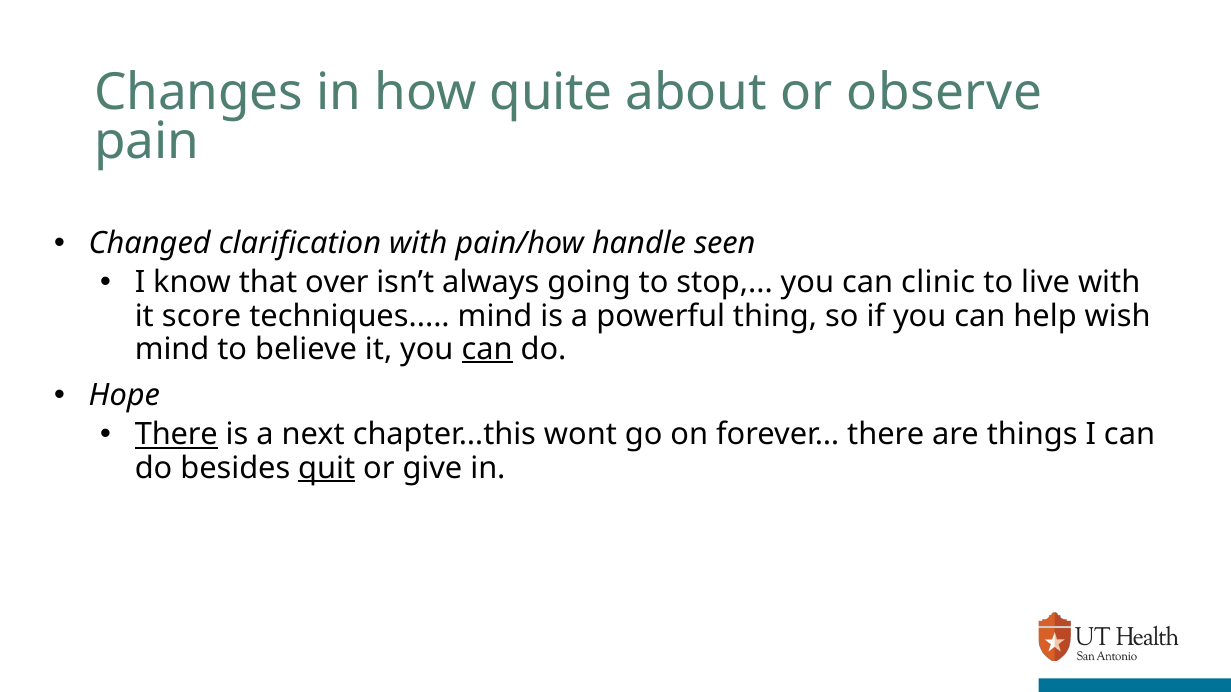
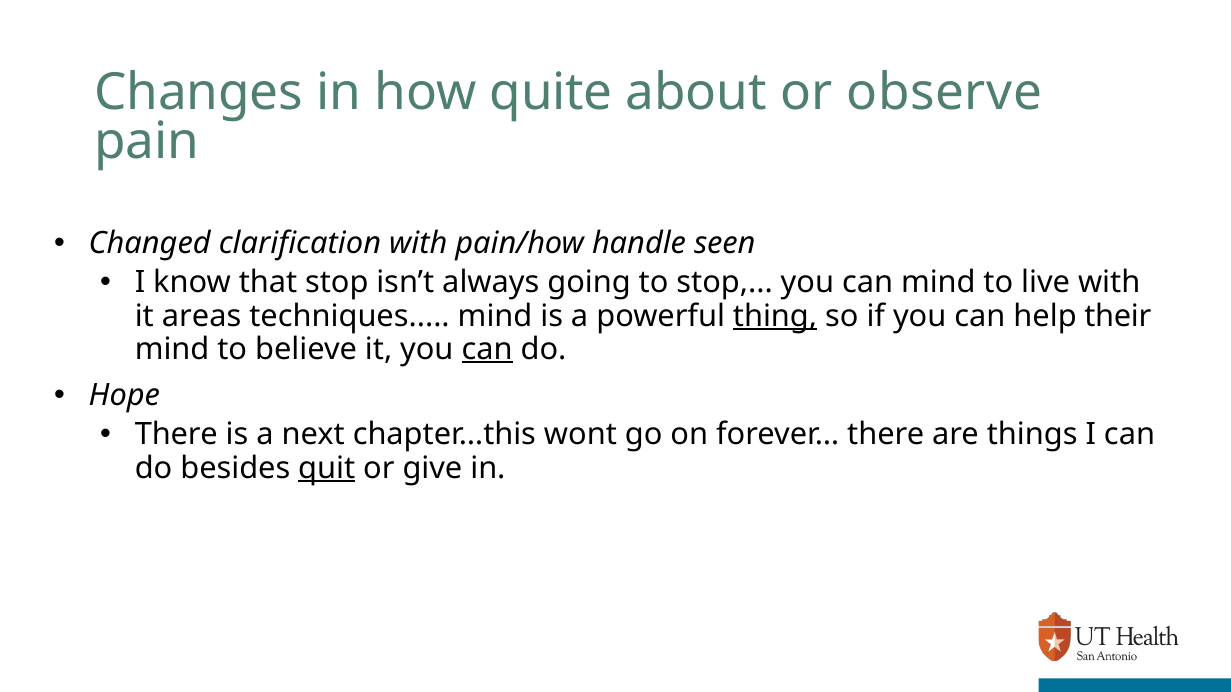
that over: over -> stop (337, 283)
can clinic: clinic -> mind (938, 283)
score: score -> areas (202, 316)
thing underline: none -> present (775, 316)
wish: wish -> their (1118, 316)
There underline: present -> none (176, 435)
